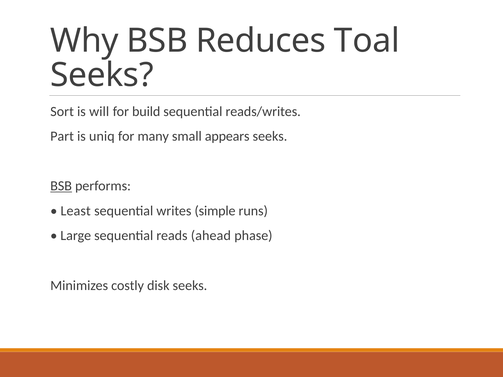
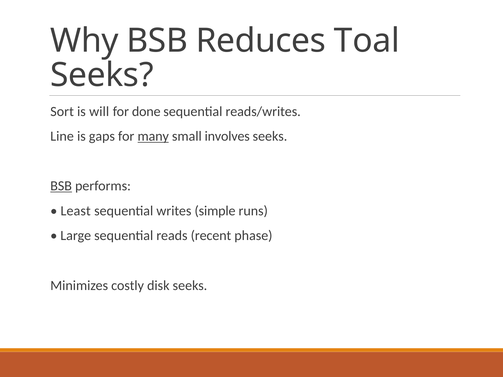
build: build -> done (146, 112)
Part: Part -> Line (62, 136)
uniq: uniq -> gaps (102, 136)
many underline: none -> present (153, 136)
appears: appears -> involves (227, 136)
ahead: ahead -> recent (211, 236)
